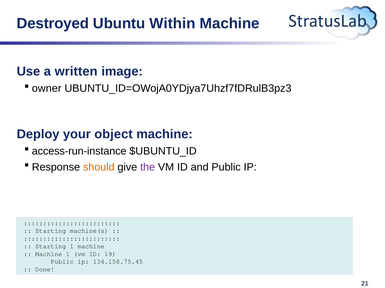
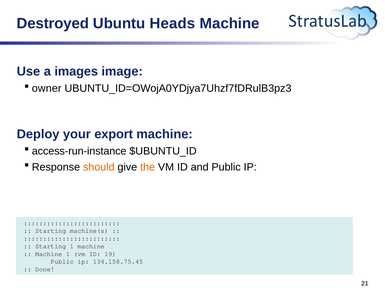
Within: Within -> Heads (172, 23)
written: written -> images (76, 71)
object: object -> export (114, 134)
the colour: purple -> orange (148, 168)
